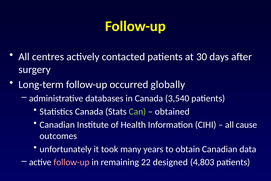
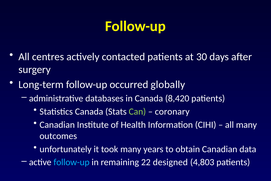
3,540: 3,540 -> 8,420 (177, 98)
obtained: obtained -> coronary (172, 111)
all cause: cause -> many (246, 124)
follow-up colour: pink -> light blue (72, 162)
